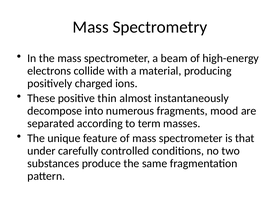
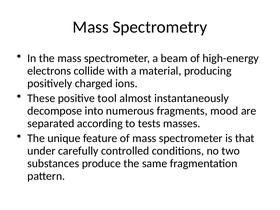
thin: thin -> tool (107, 98)
term: term -> tests (149, 123)
